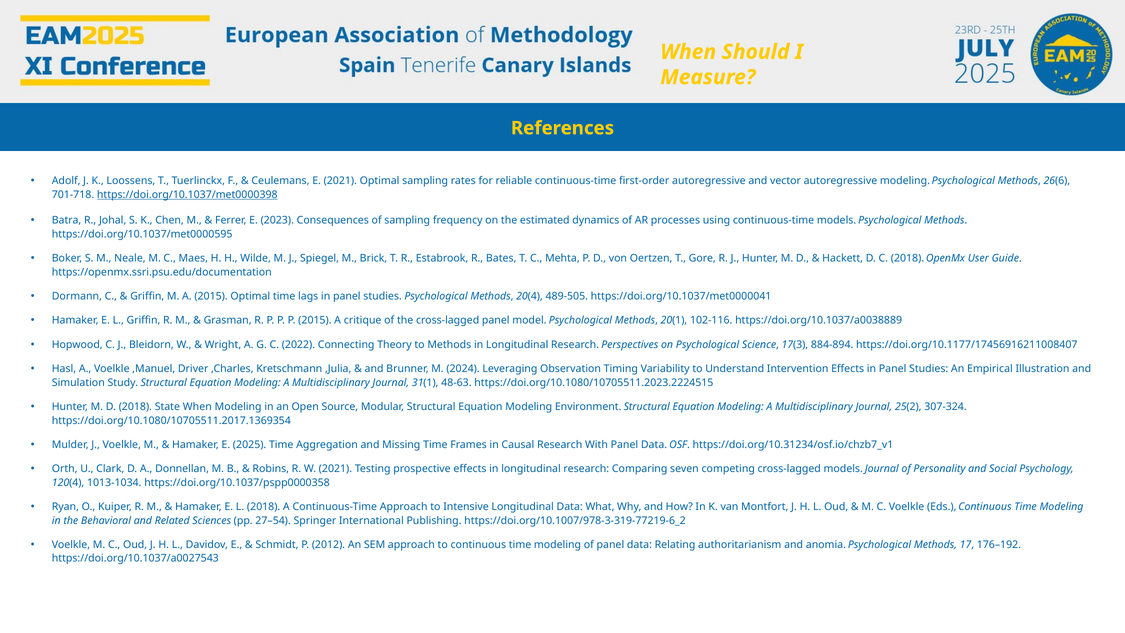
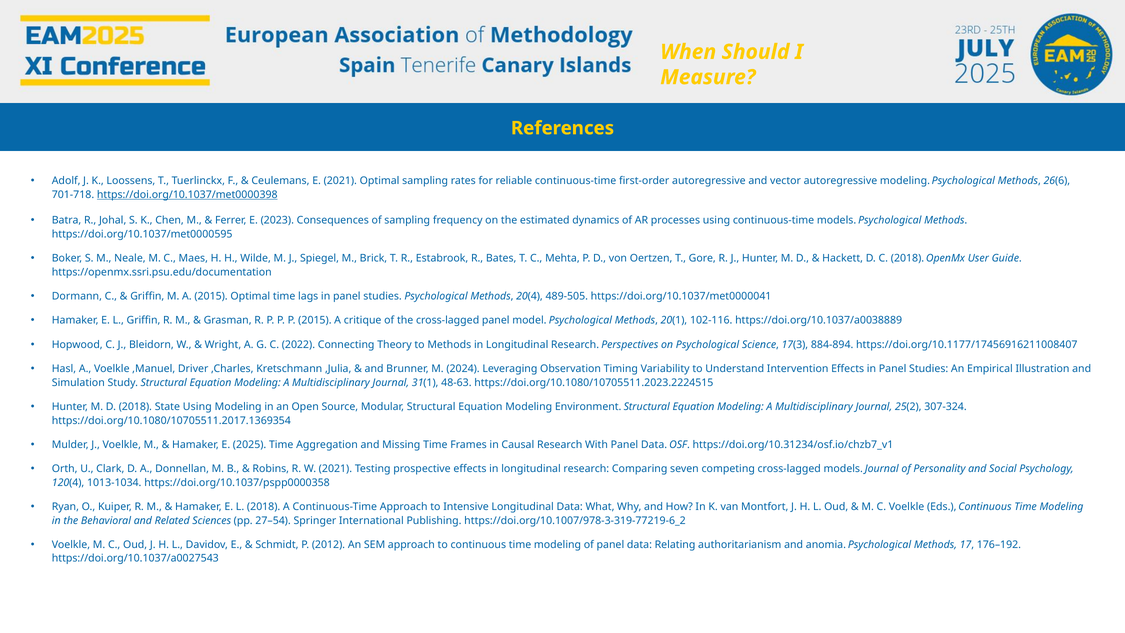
State When: When -> Using (197, 407)
